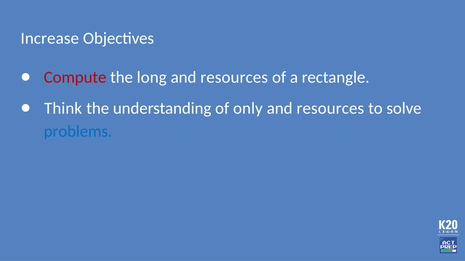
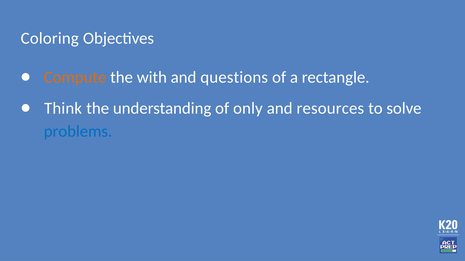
Increase: Increase -> Coloring (50, 39)
Compute colour: red -> orange (75, 78)
long: long -> with (152, 78)
resources: resources -> questions (234, 78)
